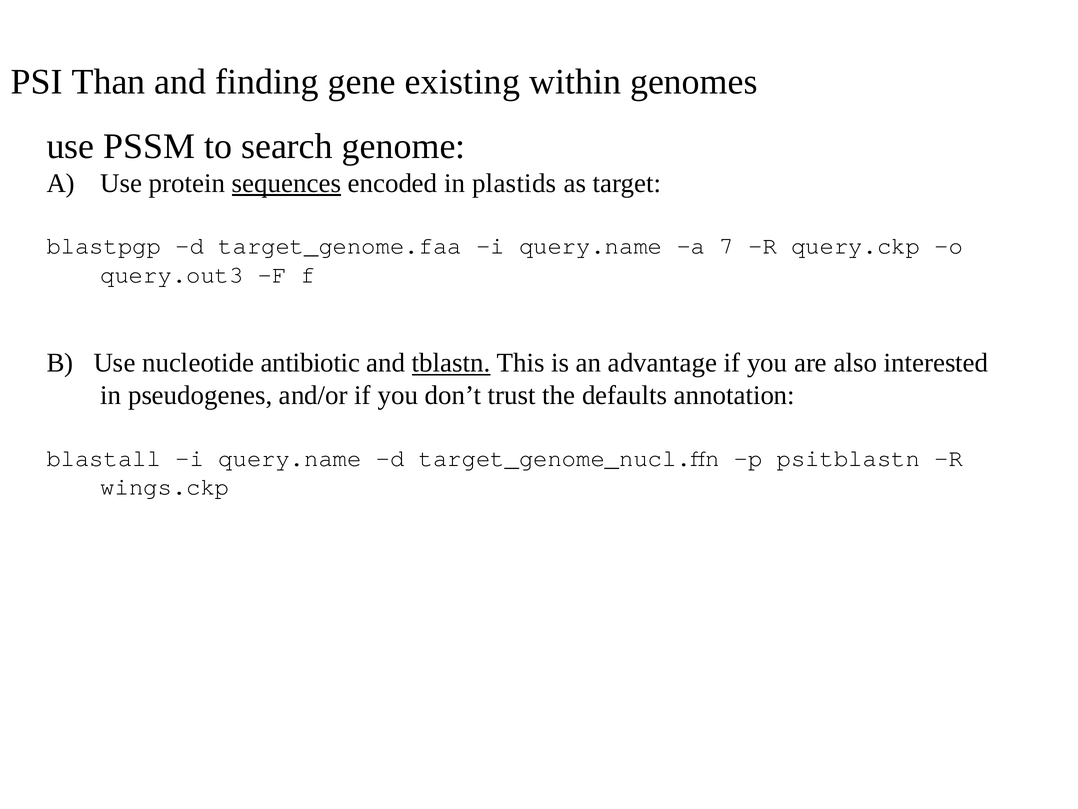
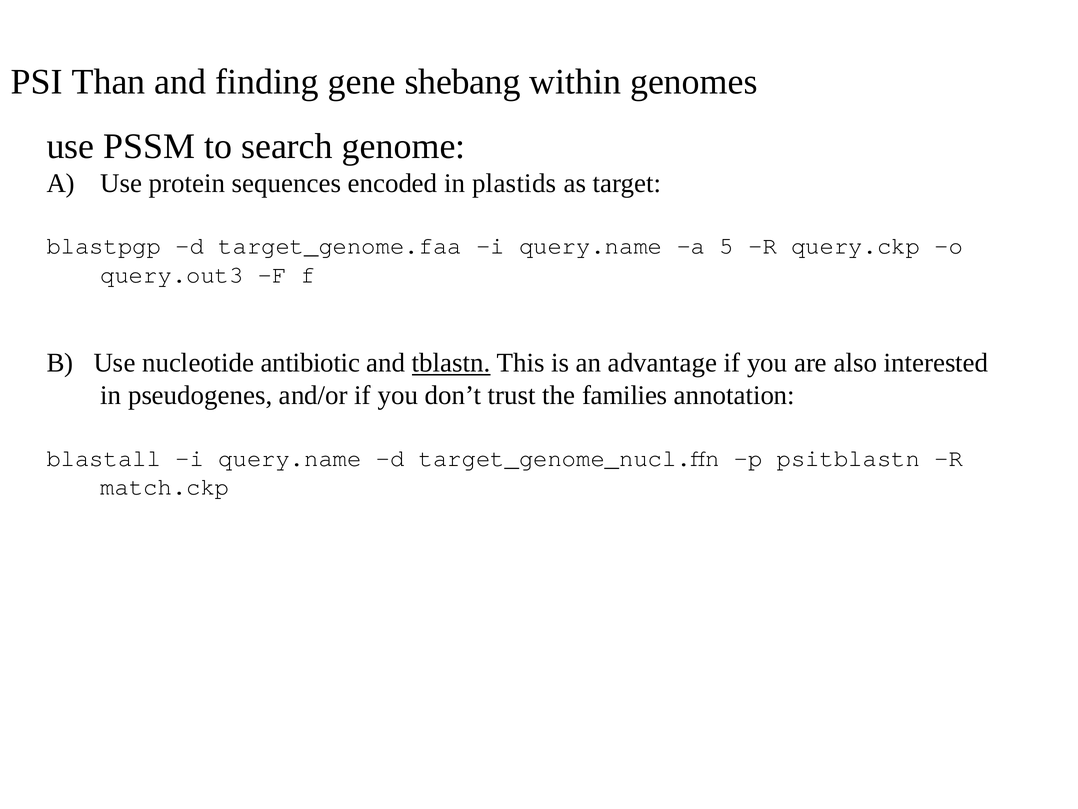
existing: existing -> shebang (463, 82)
sequences underline: present -> none (286, 183)
7: 7 -> 5 (727, 246)
defaults: defaults -> families (625, 395)
wings.ckp: wings.ckp -> match.ckp (165, 487)
